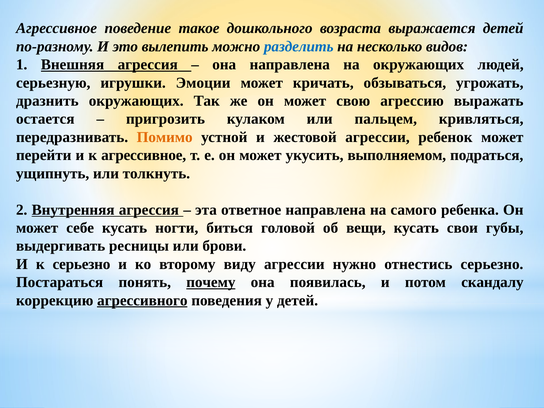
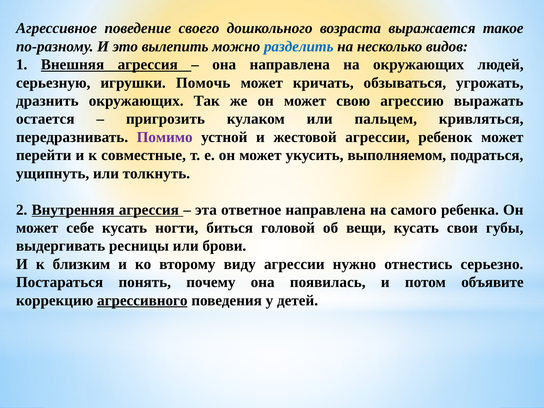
такое: такое -> своего (199, 28)
выражается детей: детей -> такое (503, 28)
Эмоции: Эмоции -> Помочь (203, 83)
Помимо colour: orange -> purple (165, 137)
к агрессивное: агрессивное -> совместные (144, 155)
к серьезно: серьезно -> близким (81, 264)
почему underline: present -> none (211, 282)
скандалу: скандалу -> объявите (492, 282)
